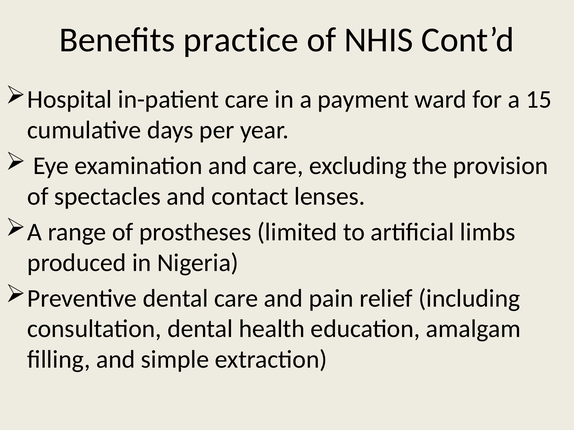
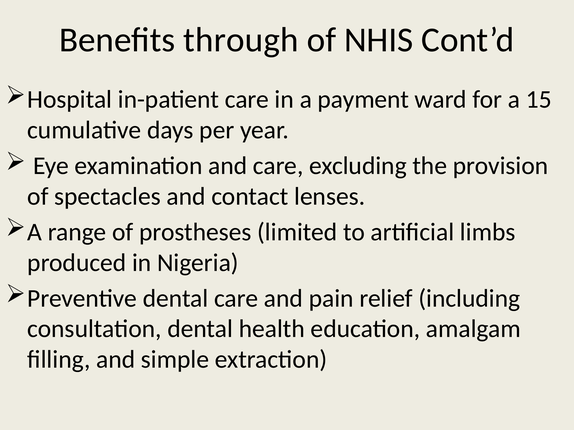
practice: practice -> through (241, 40)
